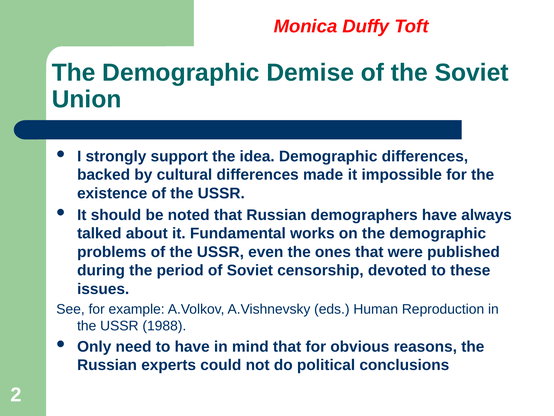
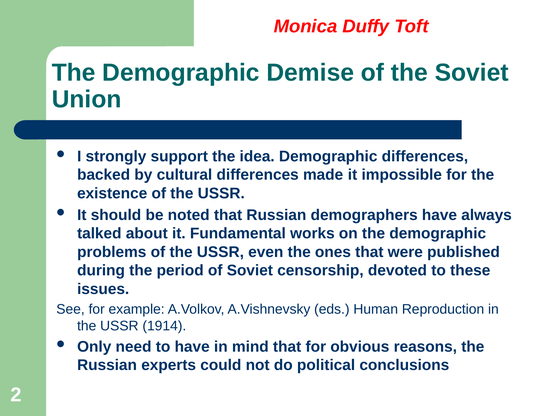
1988: 1988 -> 1914 (164, 325)
